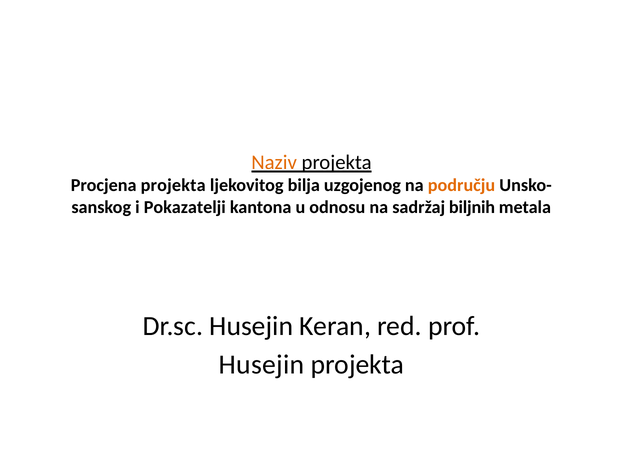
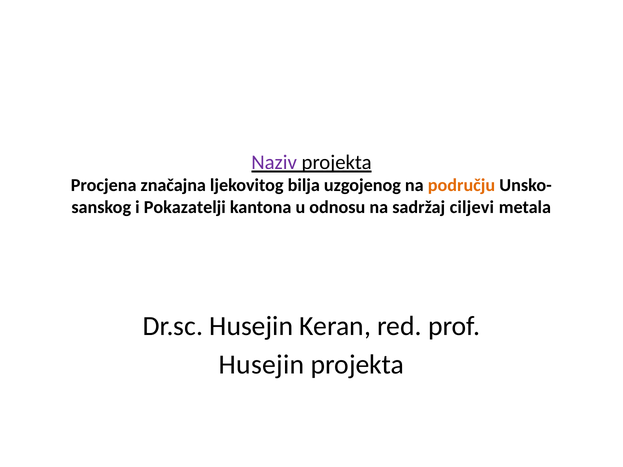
Naziv colour: orange -> purple (274, 162)
Procjena projekta: projekta -> značajna (173, 186)
biljnih: biljnih -> ciljevi (472, 207)
